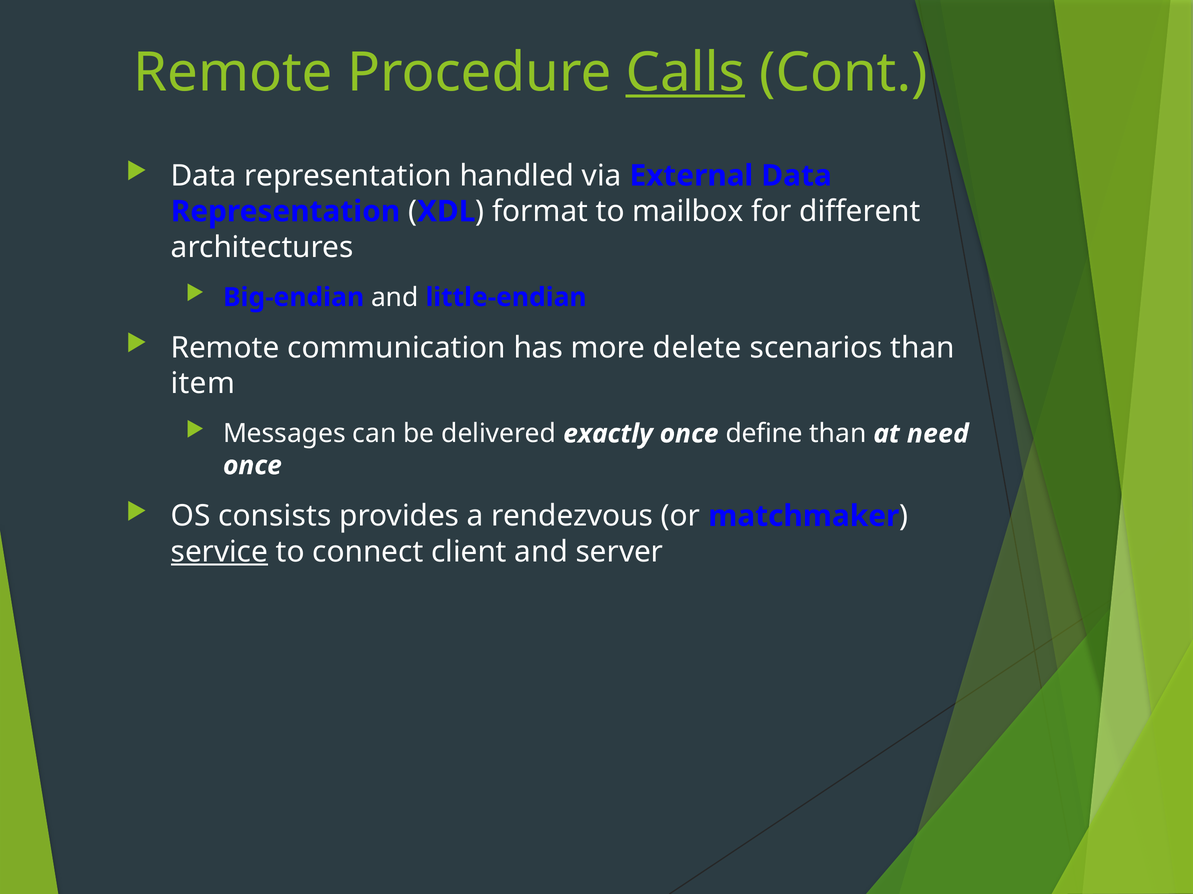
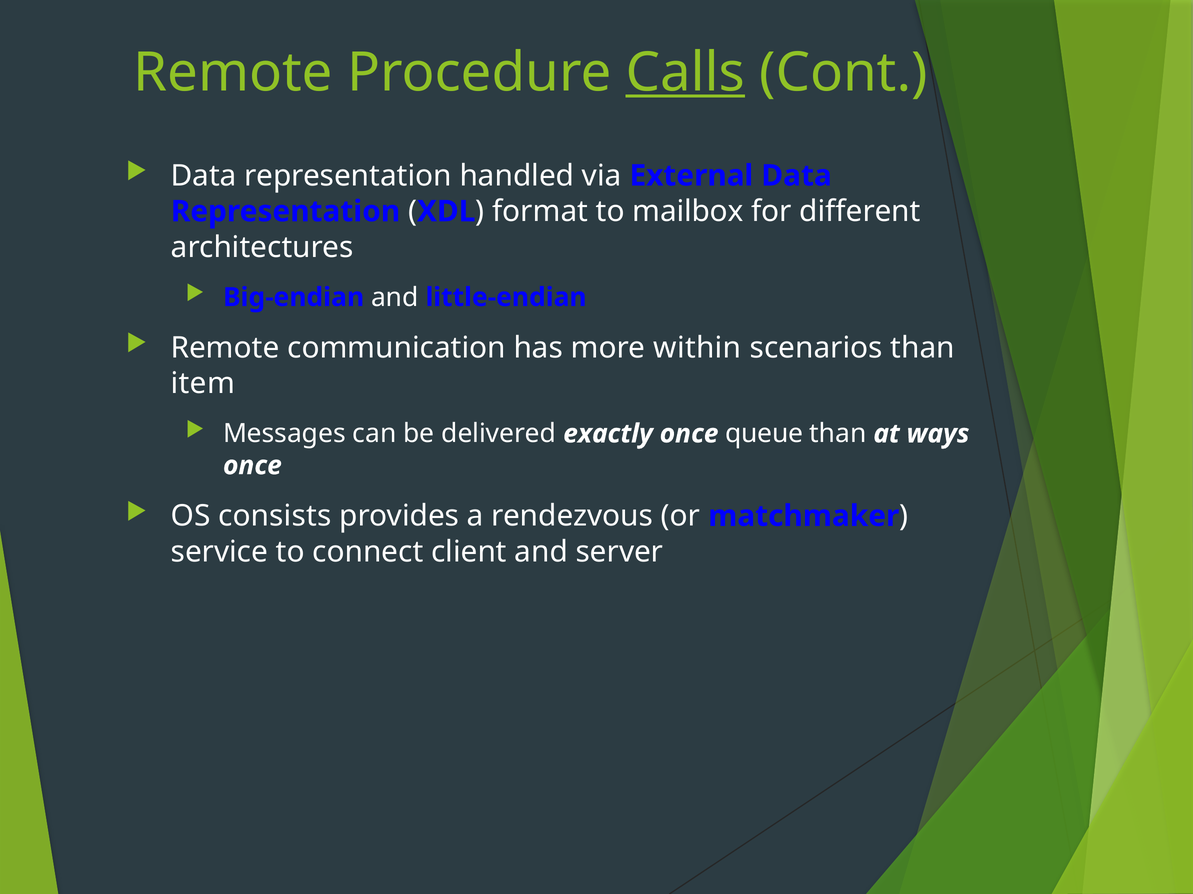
delete: delete -> within (697, 348)
define: define -> queue (764, 434)
need: need -> ways (938, 434)
service underline: present -> none (219, 552)
